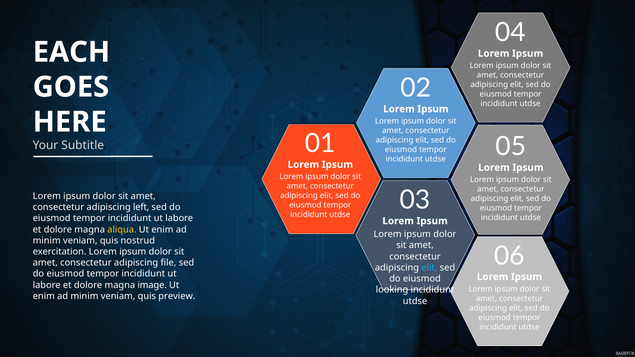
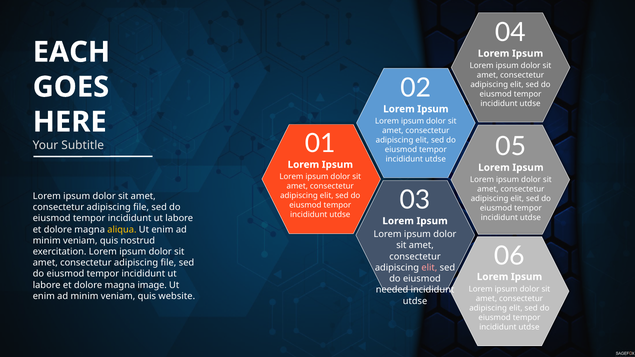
left: left -> file (141, 207)
elit colour: light blue -> pink (429, 268)
looking: looking -> needed (392, 290)
preview: preview -> website (177, 296)
